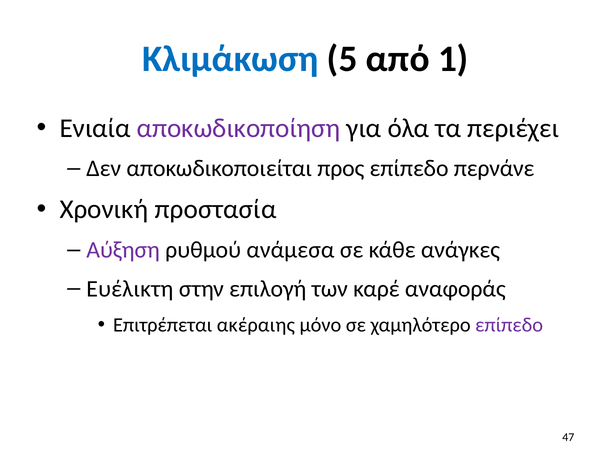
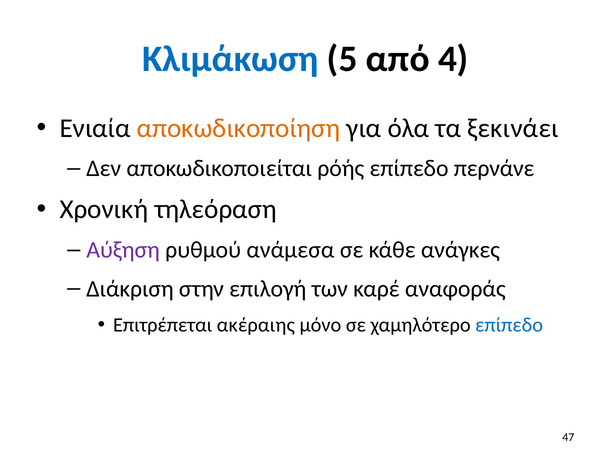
1: 1 -> 4 (453, 59)
αποκωδικοποίηση colour: purple -> orange (239, 128)
περιέχει: περιέχει -> ξεκινάει (513, 128)
προς: προς -> ρόής (341, 169)
προστασία: προστασία -> τηλεόραση (216, 210)
Ευέλικτη: Ευέλικτη -> Διάκριση (130, 289)
επίπεδο colour: purple -> blue (509, 325)
